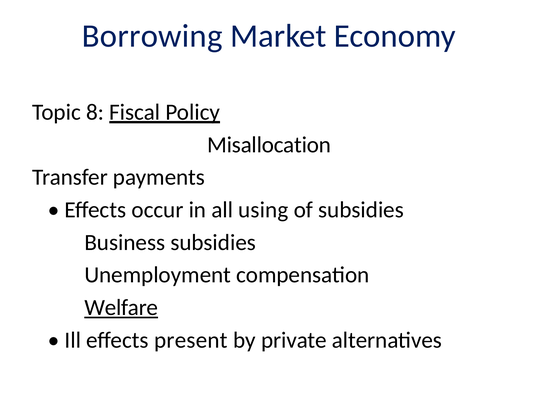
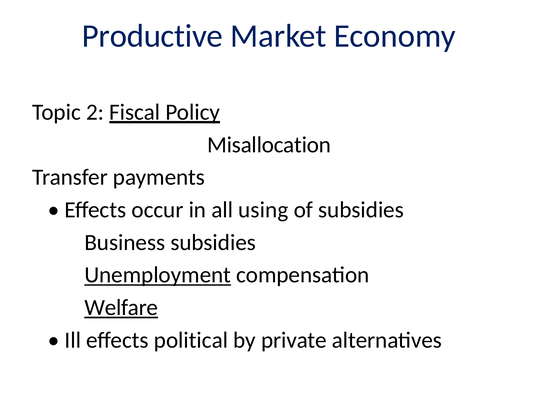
Borrowing: Borrowing -> Productive (152, 36)
8: 8 -> 2 (95, 112)
Unemployment underline: none -> present (158, 275)
present: present -> political (191, 341)
